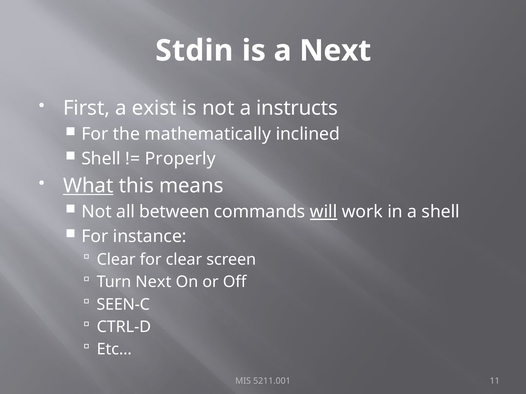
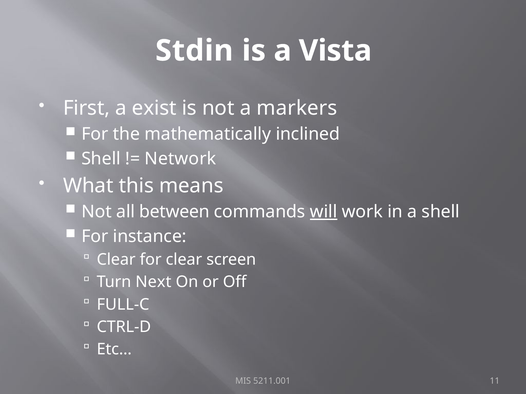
a Next: Next -> Vista (335, 51)
instructs: instructs -> markers (297, 108)
Properly: Properly -> Network (180, 159)
What underline: present -> none (88, 186)
SEEN-C: SEEN-C -> FULL-C (123, 305)
